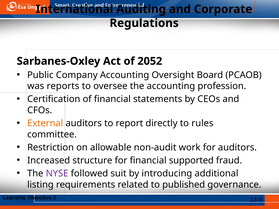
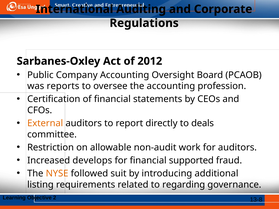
2052: 2052 -> 2012 (150, 61)
rules: rules -> deals (203, 123)
structure: structure -> develops (92, 161)
NYSE colour: purple -> orange (57, 174)
published: published -> regarding (184, 185)
